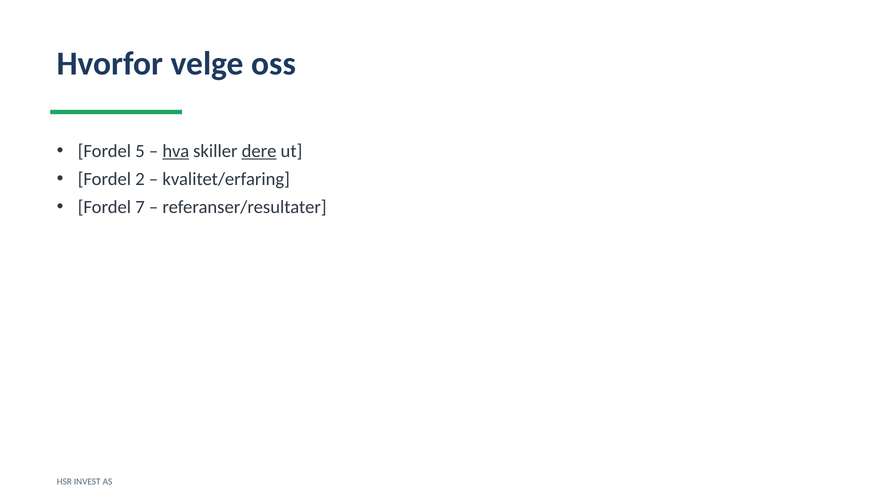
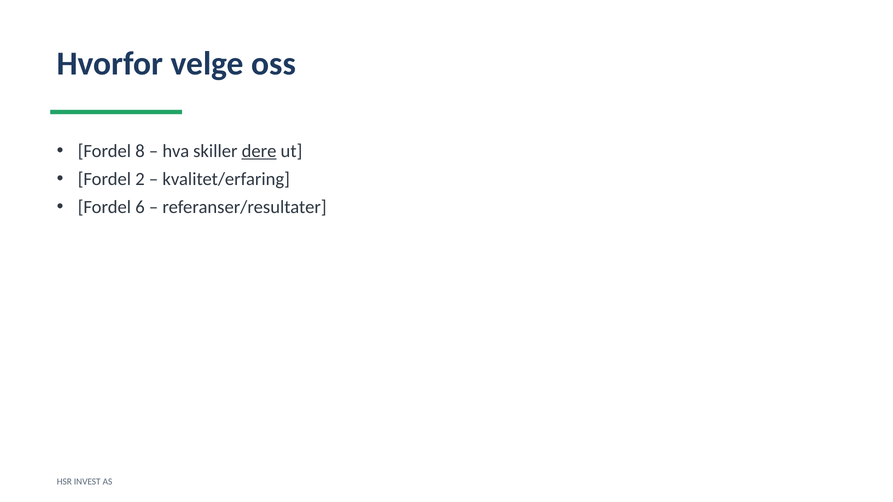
5: 5 -> 8 (140, 151)
hva underline: present -> none (176, 151)
7: 7 -> 6 (140, 207)
